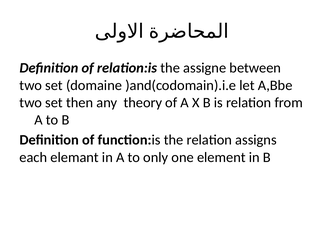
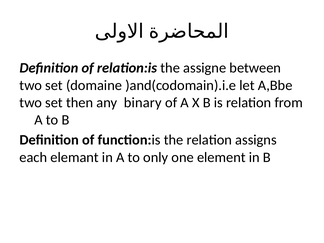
theory: theory -> binary (143, 103)
